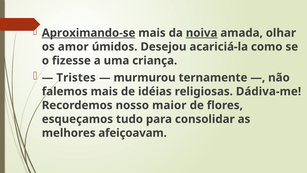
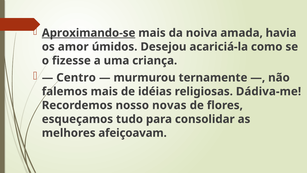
noiva underline: present -> none (202, 33)
olhar: olhar -> havia (281, 33)
Tristes: Tristes -> Centro (76, 77)
maior: maior -> novas (169, 105)
